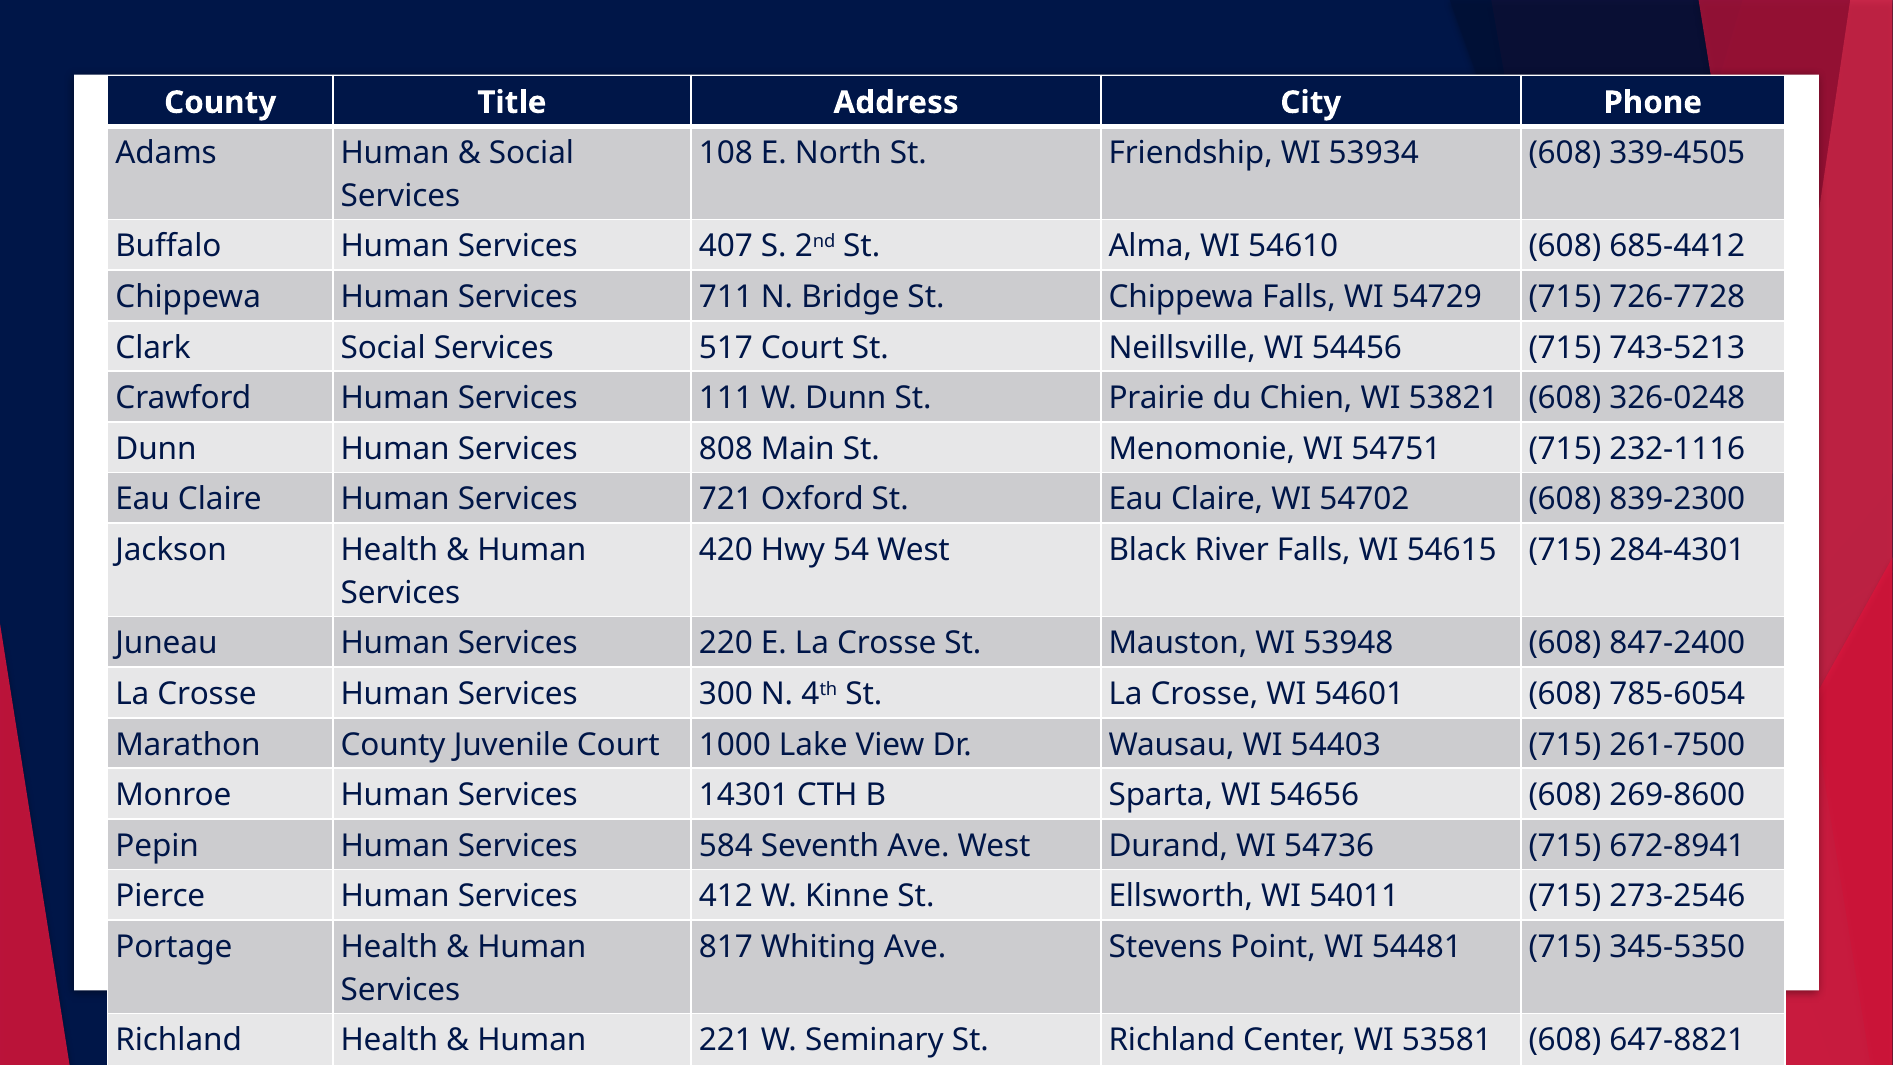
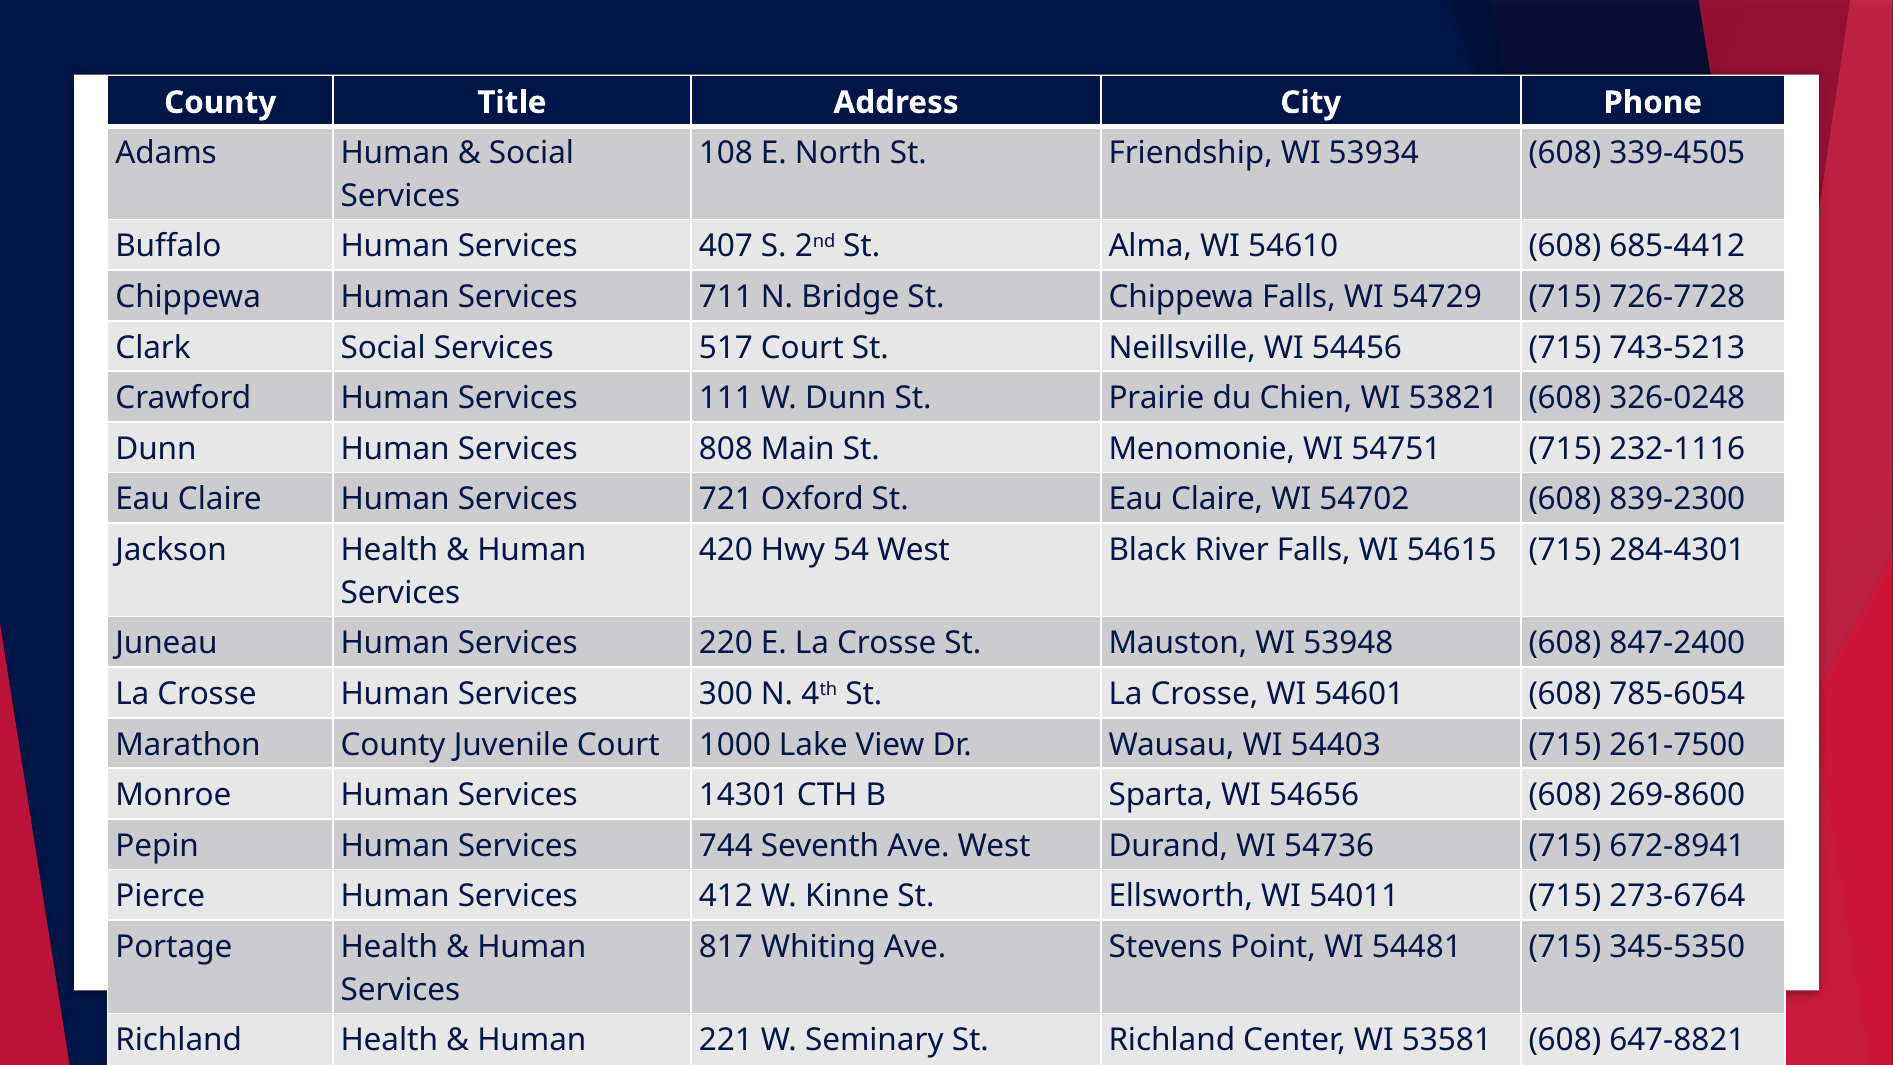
584: 584 -> 744 (726, 846)
273-2546: 273-2546 -> 273-6764 (1677, 896)
